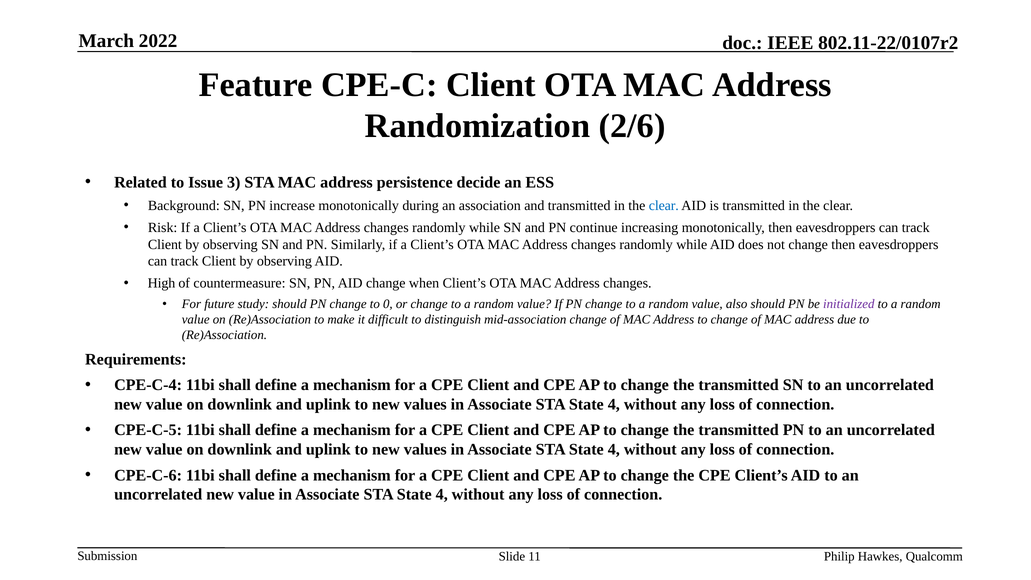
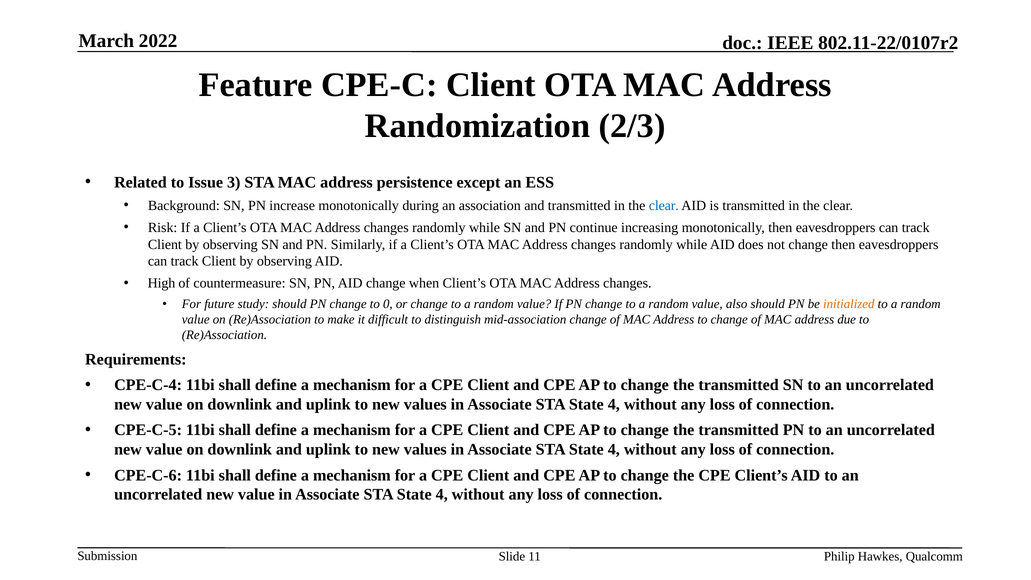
2/6: 2/6 -> 2/3 (632, 126)
decide: decide -> except (479, 182)
initialized colour: purple -> orange (849, 304)
